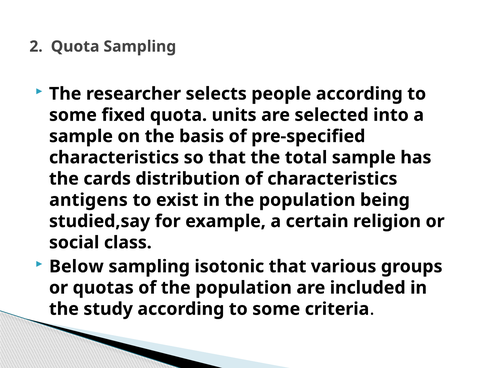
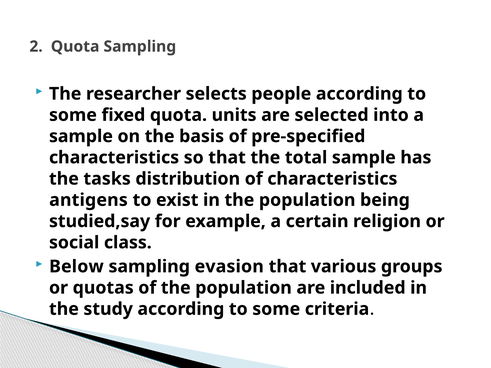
cards: cards -> tasks (107, 179)
isotonic: isotonic -> evasion (229, 267)
